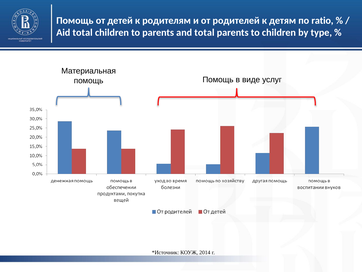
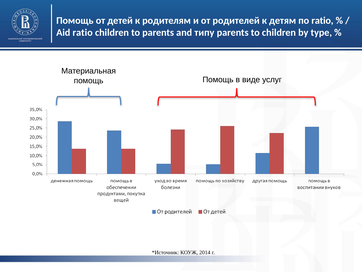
Aid total: total -> ratio (83, 33)
and total: total -> типу (204, 33)
